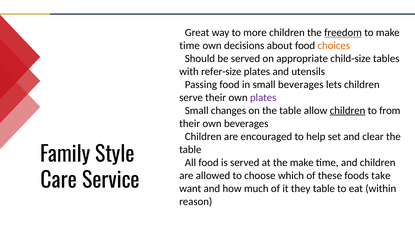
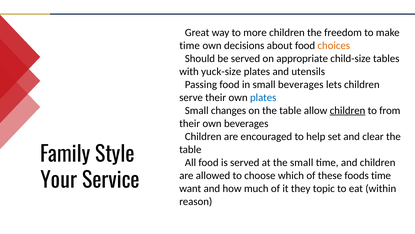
freedom underline: present -> none (343, 32)
refer-size: refer-size -> yuck-size (221, 71)
plates colour: purple -> blue (263, 97)
the make: make -> small (302, 162)
foods take: take -> time (381, 175)
Care: Care -> Your (59, 180)
they table: table -> topic (324, 188)
